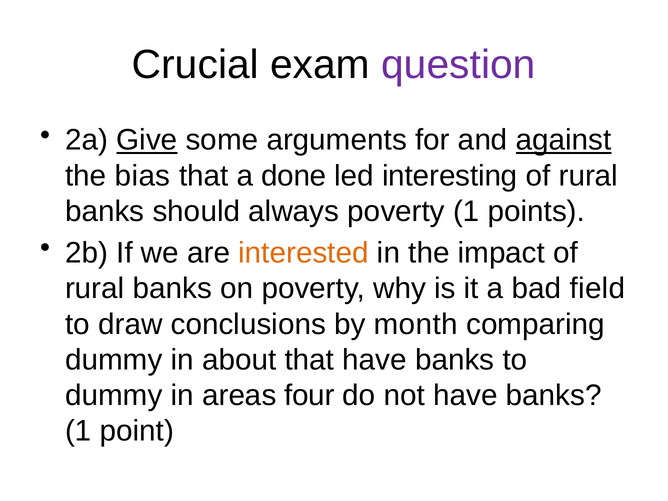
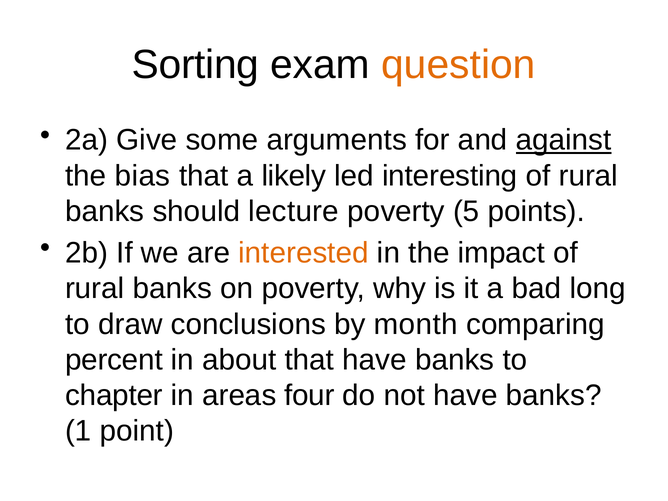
Crucial: Crucial -> Sorting (195, 65)
question colour: purple -> orange (458, 65)
Give underline: present -> none (147, 140)
done: done -> likely (294, 176)
always: always -> lecture (294, 211)
poverty 1: 1 -> 5 (466, 211)
field: field -> long (598, 289)
dummy: dummy -> percent (114, 360)
dummy: dummy -> chapter (114, 396)
